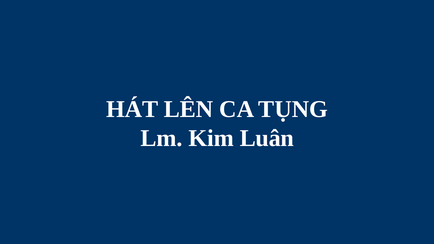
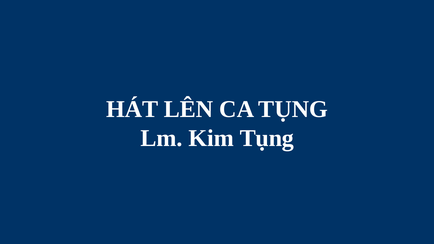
Kim Luân: Luân -> Tụng (267, 138)
